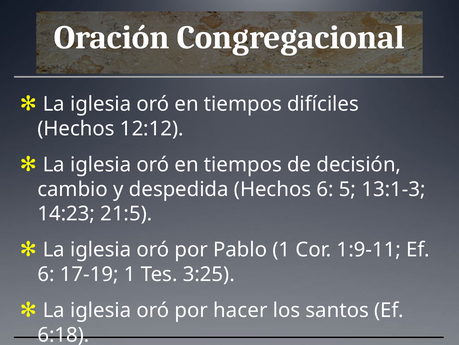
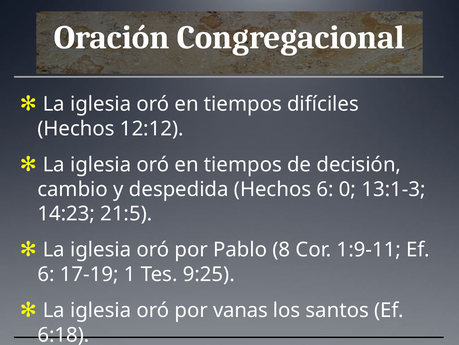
5: 5 -> 0 (348, 189)
Pablo 1: 1 -> 8 (281, 249)
3:25: 3:25 -> 9:25 (209, 274)
hacer: hacer -> vanas (240, 310)
